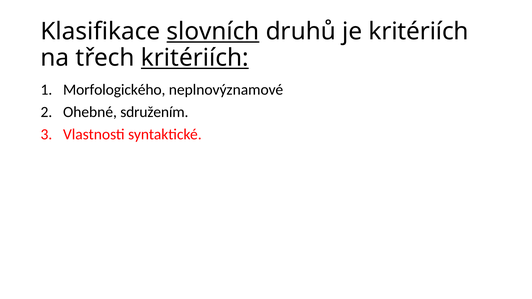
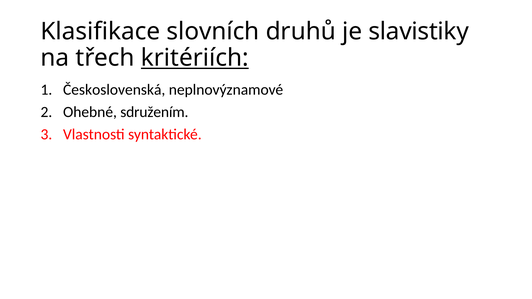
slovních underline: present -> none (213, 32)
je kritériích: kritériích -> slavistiky (419, 32)
Morfologického: Morfologického -> Československá (114, 90)
